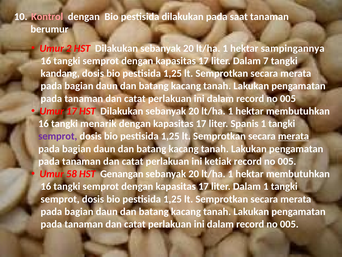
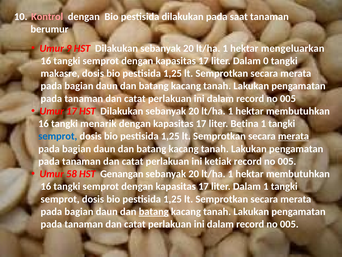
2: 2 -> 9 (69, 48)
sampingannya: sampingannya -> mengeluarkan (293, 48)
7: 7 -> 0 (266, 61)
kandang: kandang -> makasre (60, 73)
Spanis: Spanis -> Betina (245, 123)
semprot colour: purple -> blue (58, 136)
batang underline: none -> present (154, 211)
